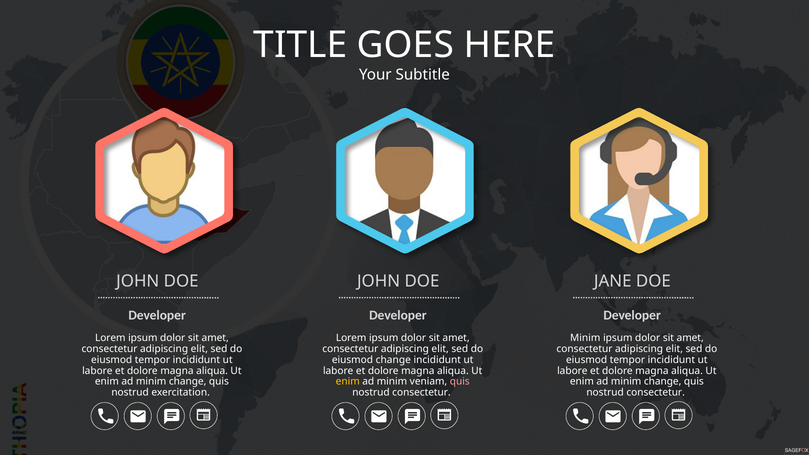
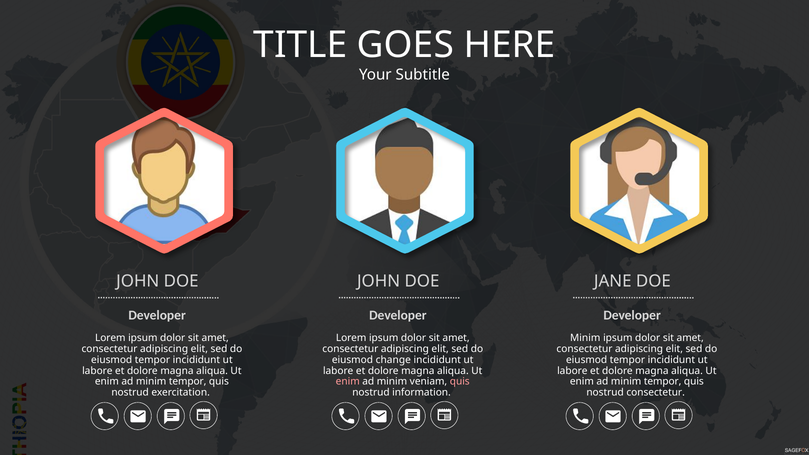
change: change -> tempor (188, 382)
enim colour: yellow -> pink (348, 382)
change: change -> tempor (663, 382)
consectetur: consectetur -> information (421, 393)
